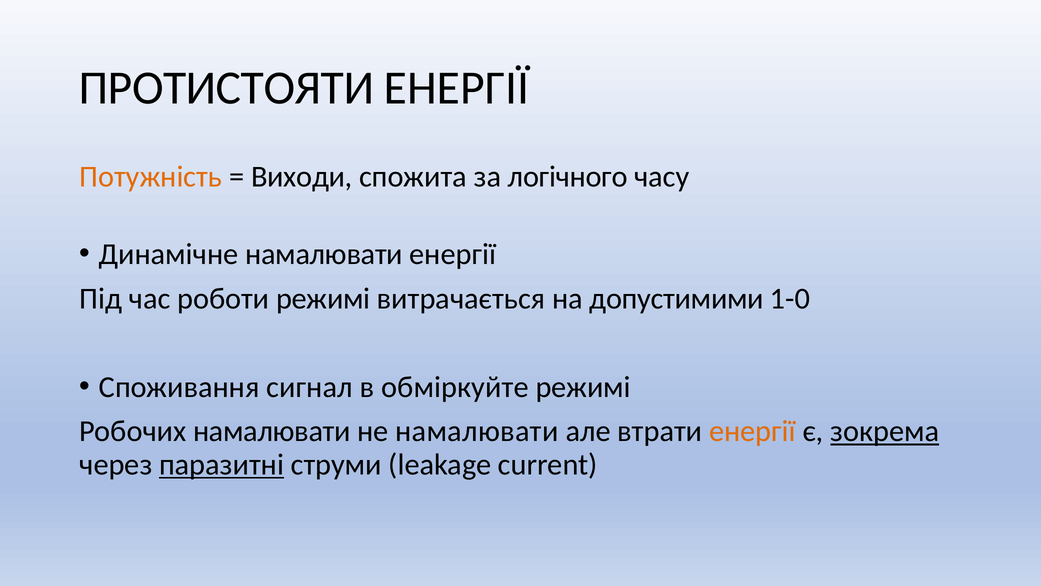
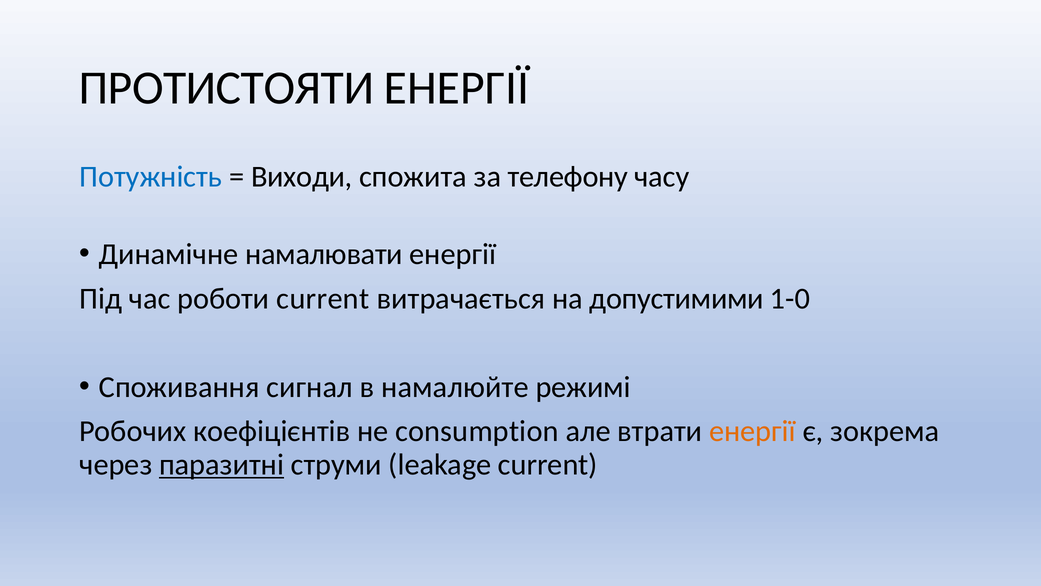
Потужність colour: orange -> blue (151, 176)
логічного: логічного -> телефону (568, 176)
роботи режимі: режимі -> current (323, 298)
обміркуйте: обміркуйте -> намалюйте (455, 387)
Робочих намалювати: намалювати -> коефіцієнтів (272, 431)
не намалювати: намалювати -> consumption (477, 431)
зокрема underline: present -> none (885, 431)
